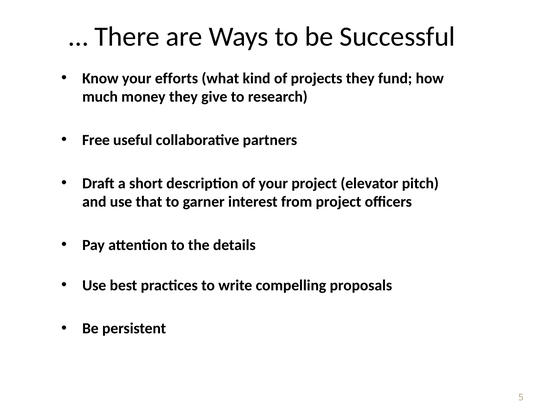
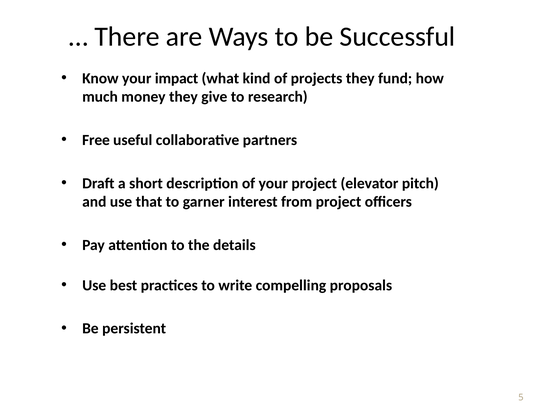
efforts: efforts -> impact (177, 78)
